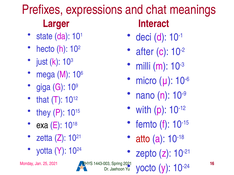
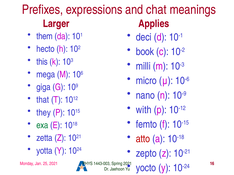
Interact: Interact -> Applies (154, 24)
state: state -> them (45, 36)
after: after -> book (145, 52)
just: just -> this (42, 62)
exa colour: black -> green (42, 126)
